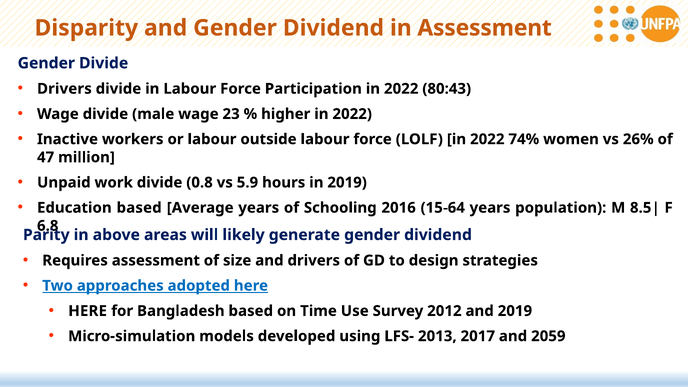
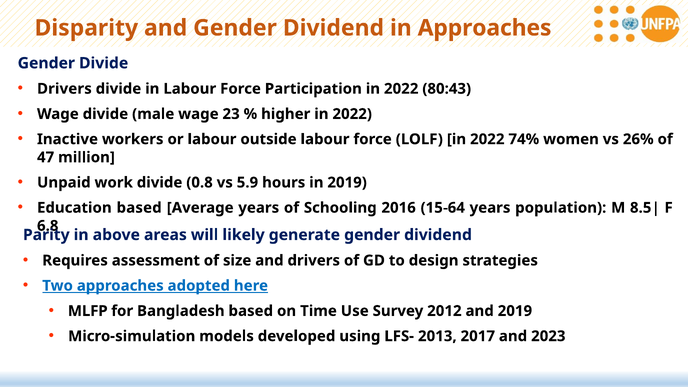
in Assessment: Assessment -> Approaches (485, 28)
HERE: HERE -> MLFP (88, 311)
2059: 2059 -> 2023 (548, 336)
